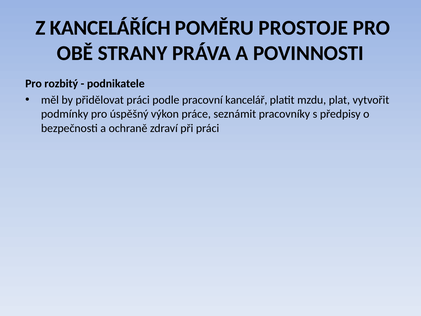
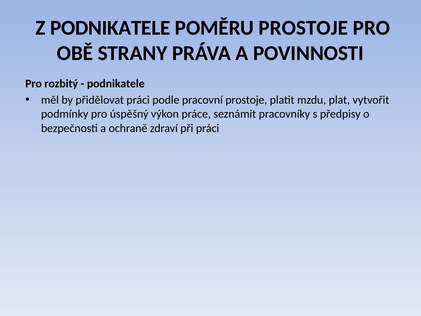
Z KANCELÁŘÍCH: KANCELÁŘÍCH -> PODNIKATELE (110, 28)
pracovní kancelář: kancelář -> prostoje (246, 100)
